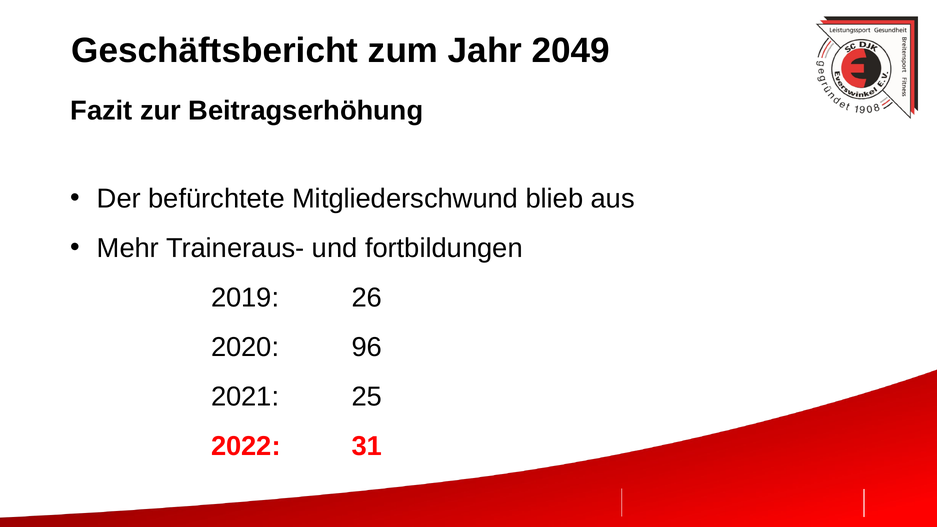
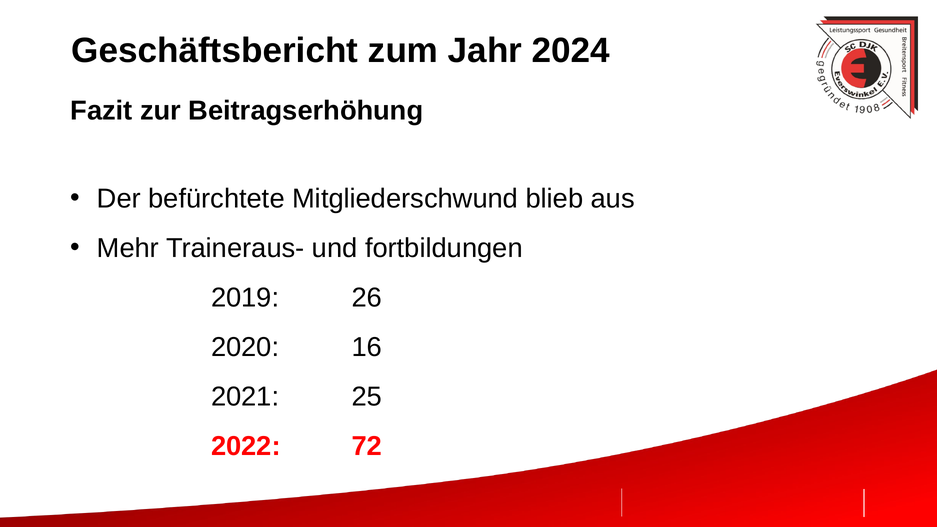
2049: 2049 -> 2024 (571, 51)
96: 96 -> 16 (367, 347)
31: 31 -> 72 (367, 446)
